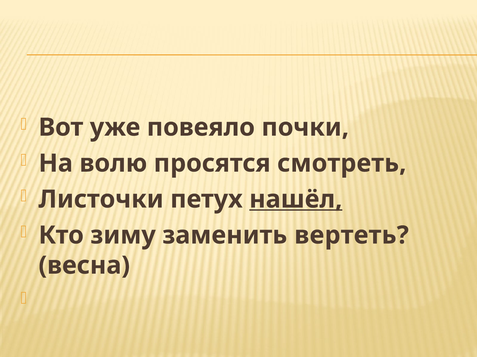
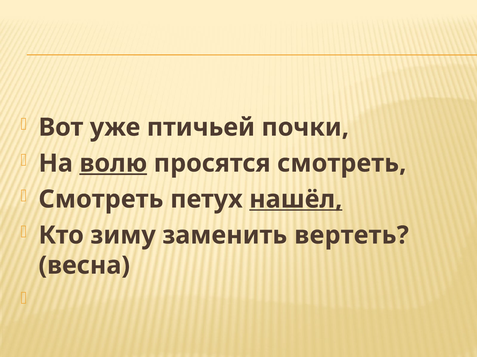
повеяло: повеяло -> птичьей (201, 128)
волю underline: none -> present (113, 164)
Листочки: Листочки -> Смотреть (101, 200)
